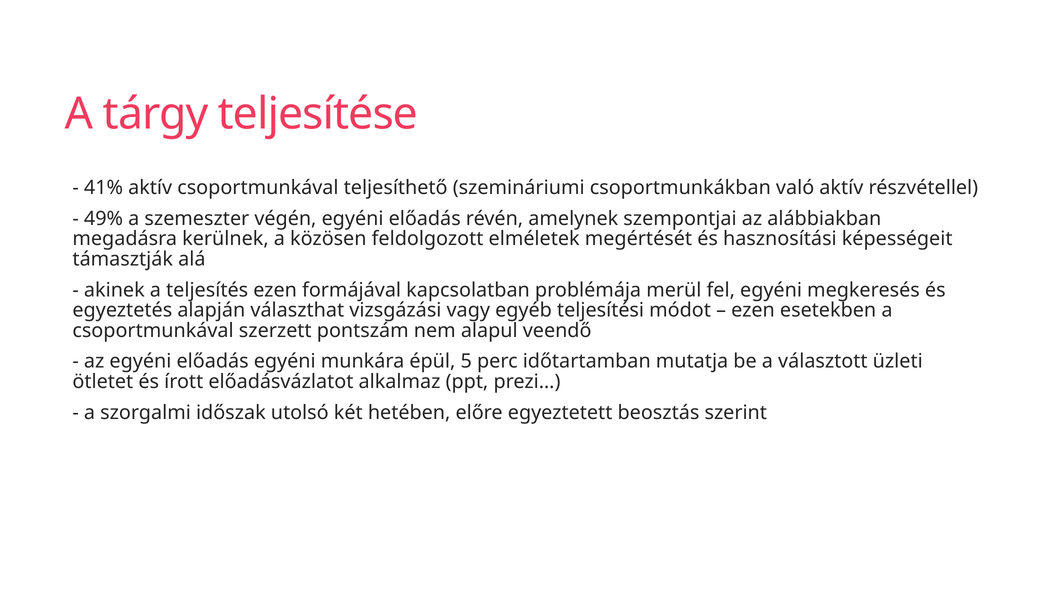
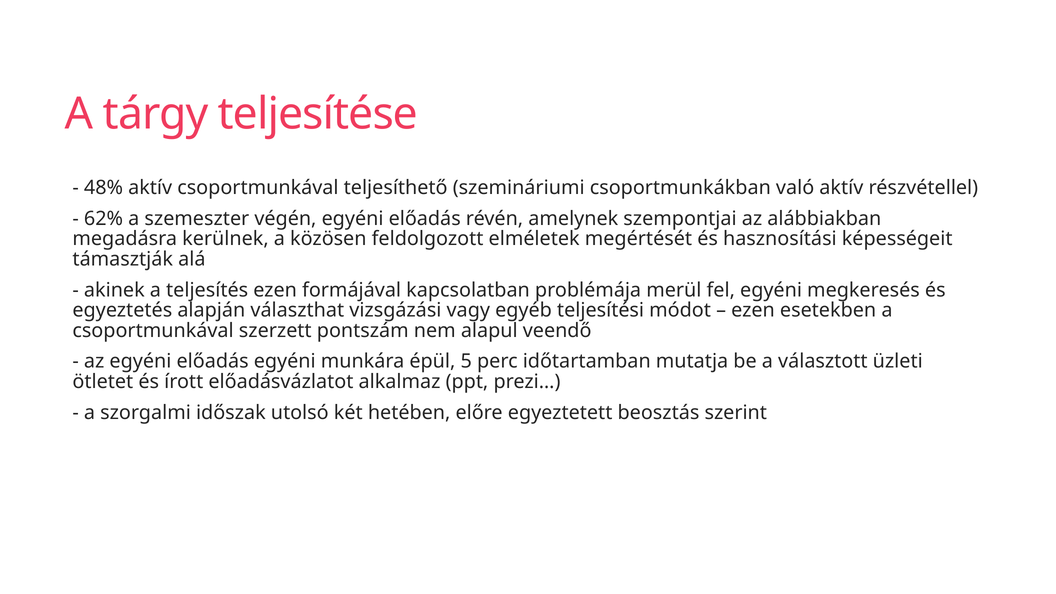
41%: 41% -> 48% (103, 188)
49%: 49% -> 62% (103, 219)
